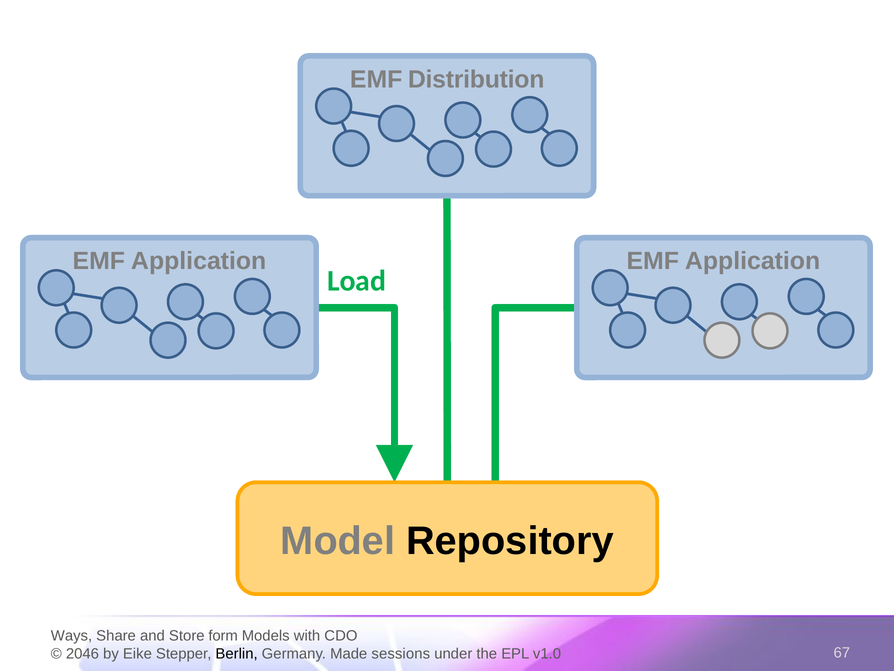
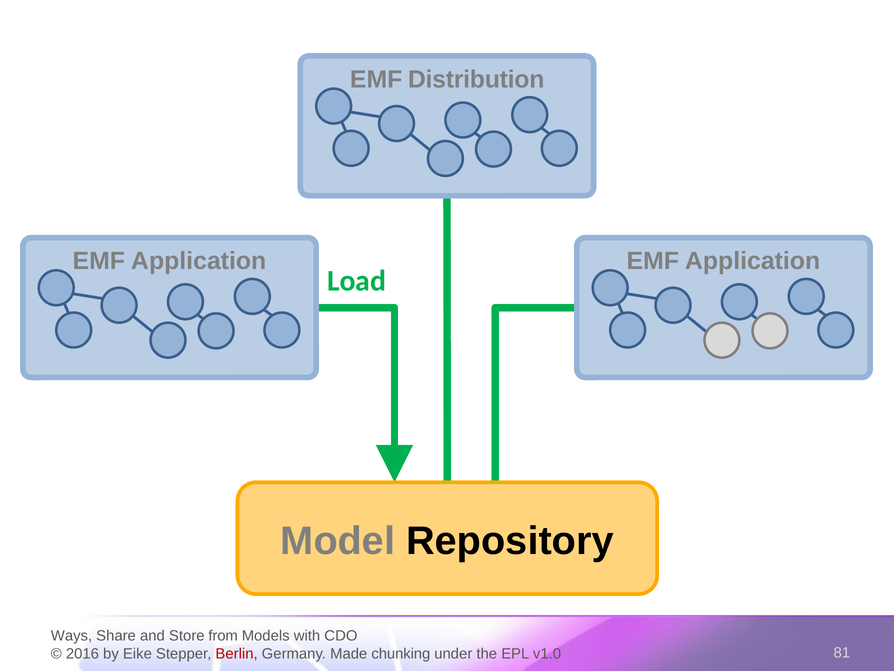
form: form -> from (223, 635)
2046: 2046 -> 2016 (82, 653)
Berlin colour: black -> red (237, 653)
sessions: sessions -> chunking (401, 653)
67: 67 -> 81 (842, 652)
